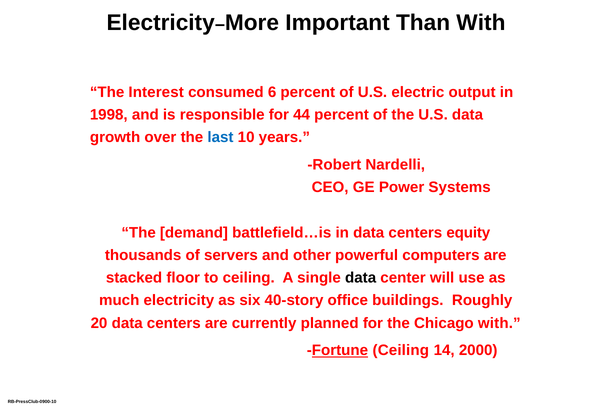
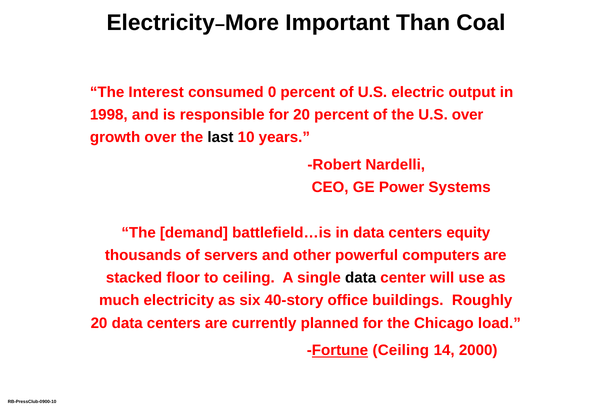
Than With: With -> Coal (481, 23)
6: 6 -> 0 (272, 92)
for 44: 44 -> 20 (302, 115)
U.S data: data -> over (468, 115)
last colour: blue -> black (220, 137)
Chicago with: with -> load (499, 323)
